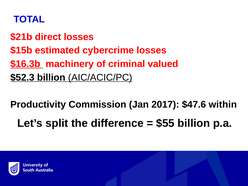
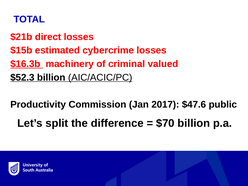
within: within -> public (223, 104)
$55: $55 -> $70 (165, 123)
